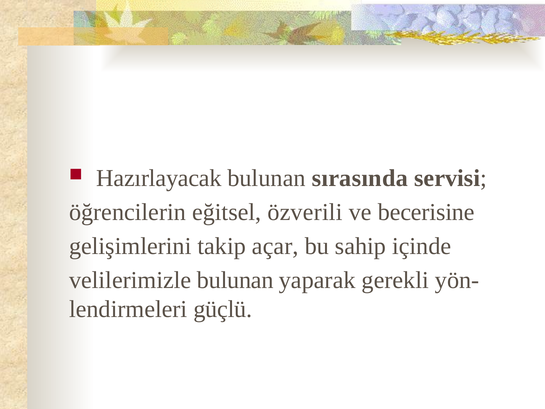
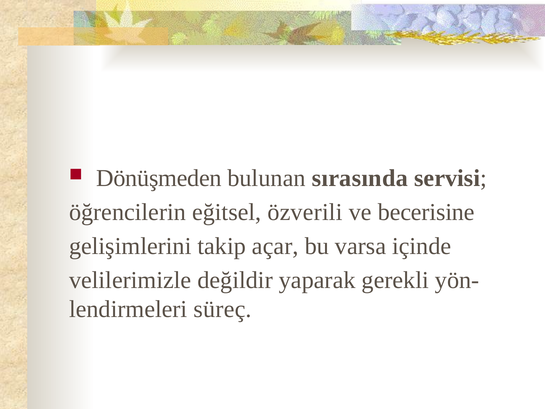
Hazırlayacak: Hazırlayacak -> Dönüşmeden (159, 178)
sahip: sahip -> varsa (361, 246)
velilerimizle bulunan: bulunan -> değildir (235, 280)
güçlü: güçlü -> süreç (223, 309)
